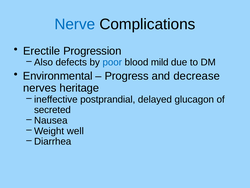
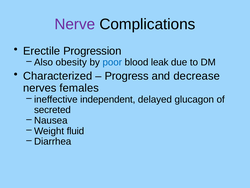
Nerve colour: blue -> purple (75, 24)
defects: defects -> obesity (71, 62)
mild: mild -> leak (160, 62)
Environmental: Environmental -> Characterized (58, 76)
heritage: heritage -> females (79, 88)
postprandial: postprandial -> independent (108, 99)
well: well -> fluid (75, 131)
